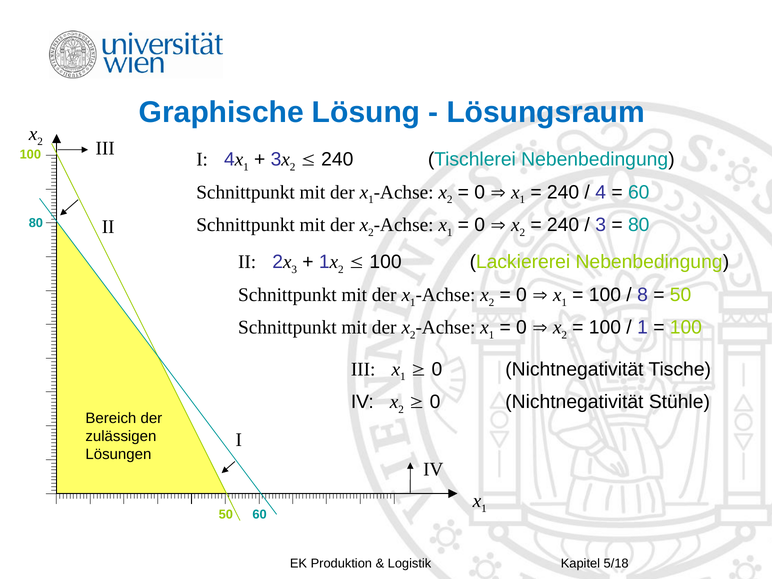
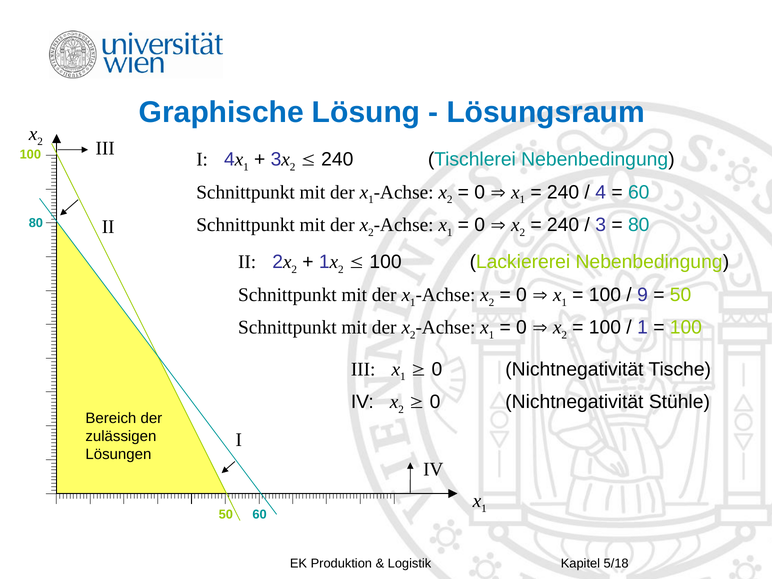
3: 3 -> 2 (294, 270)
8: 8 -> 9 (643, 295)
